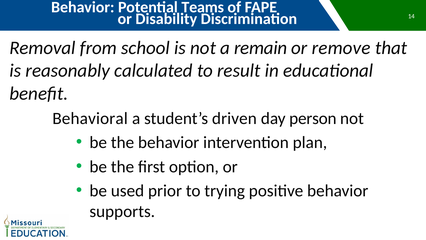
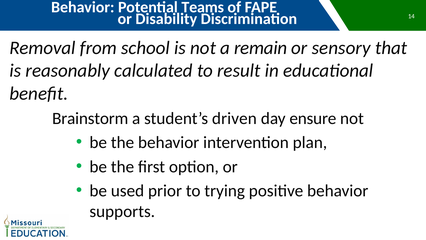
remove: remove -> sensory (341, 48)
Behavioral: Behavioral -> Brainstorm (90, 118)
person: person -> ensure (313, 118)
